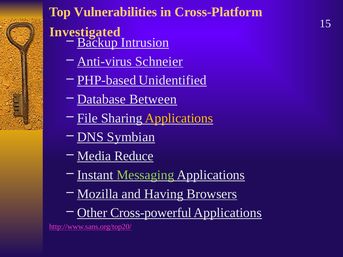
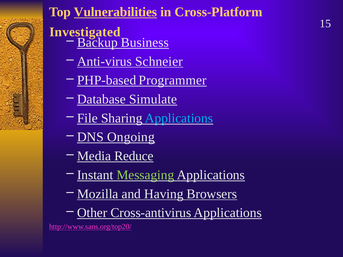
Vulnerabilities underline: none -> present (116, 12)
Intrusion: Intrusion -> Business (145, 42)
Unidentified: Unidentified -> Programmer (173, 80)
Between: Between -> Simulate (153, 99)
Applications colour: yellow -> light blue (179, 118)
Symbian: Symbian -> Ongoing (131, 137)
Cross-powerful: Cross-powerful -> Cross-antivirus (151, 213)
